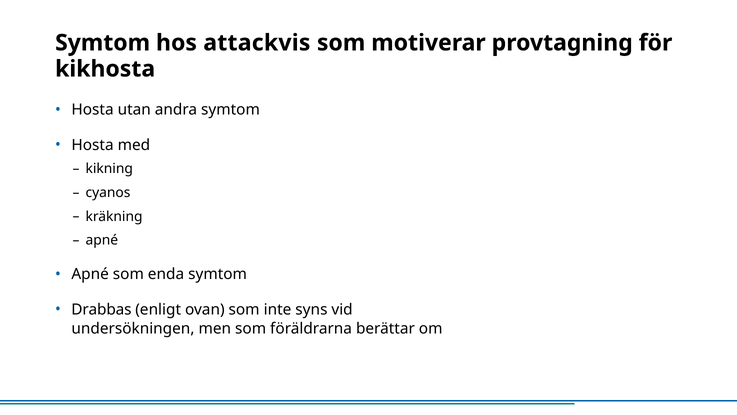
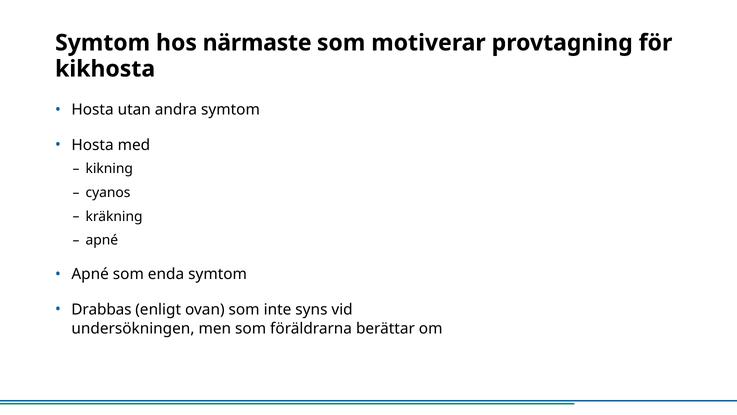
attackvis: attackvis -> närmaste (257, 43)
